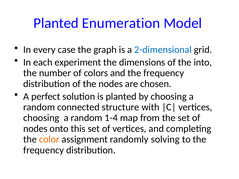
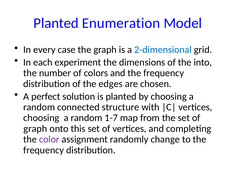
the nodes: nodes -> edges (111, 84)
1-4: 1-4 -> 1-7 (111, 118)
nodes: nodes -> graph (35, 129)
color colour: orange -> purple (49, 140)
solving: solving -> change (165, 140)
